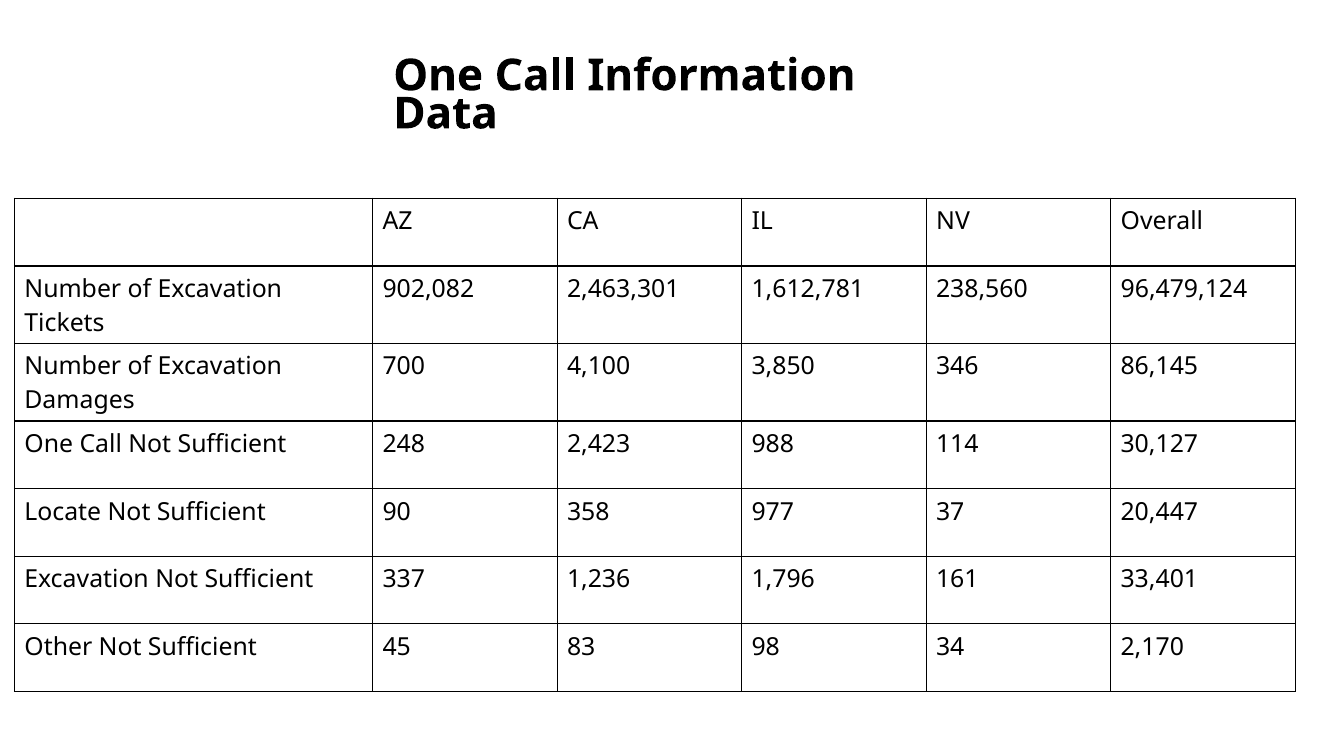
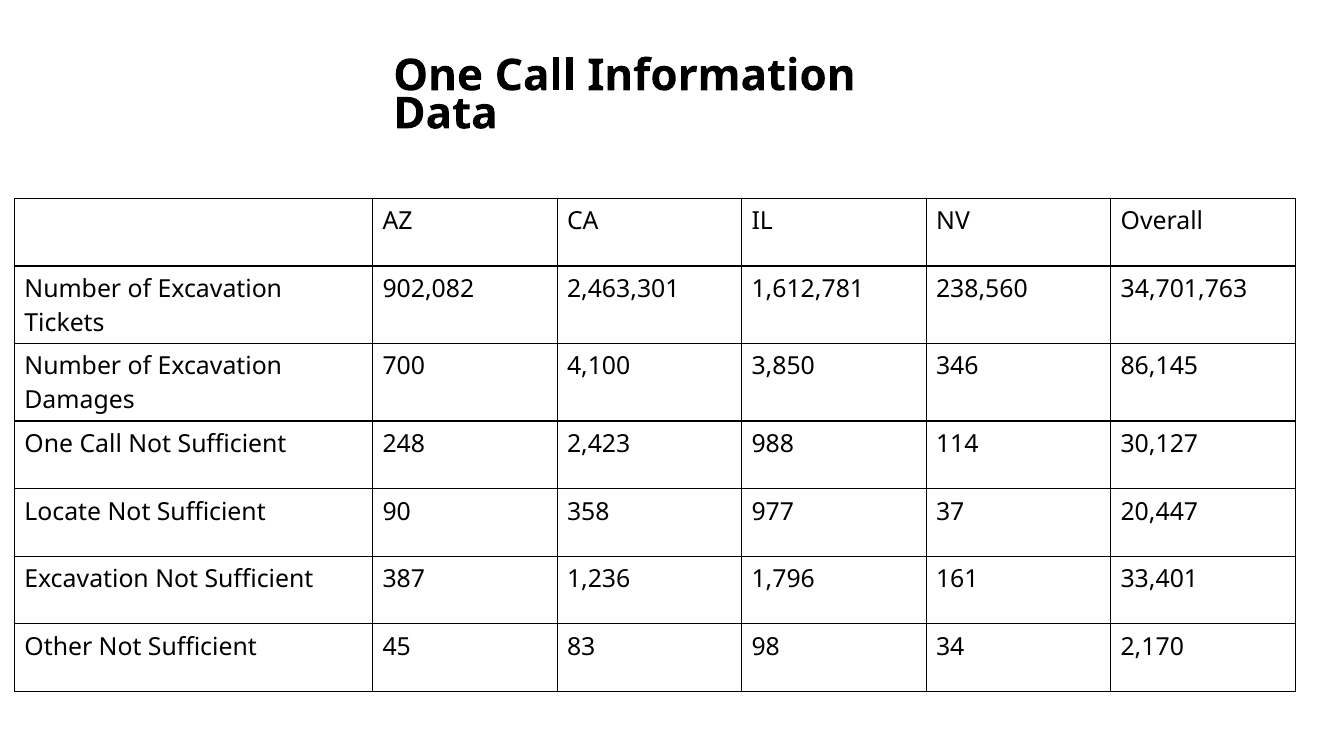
96,479,124: 96,479,124 -> 34,701,763 (1184, 289)
337: 337 -> 387 (404, 579)
